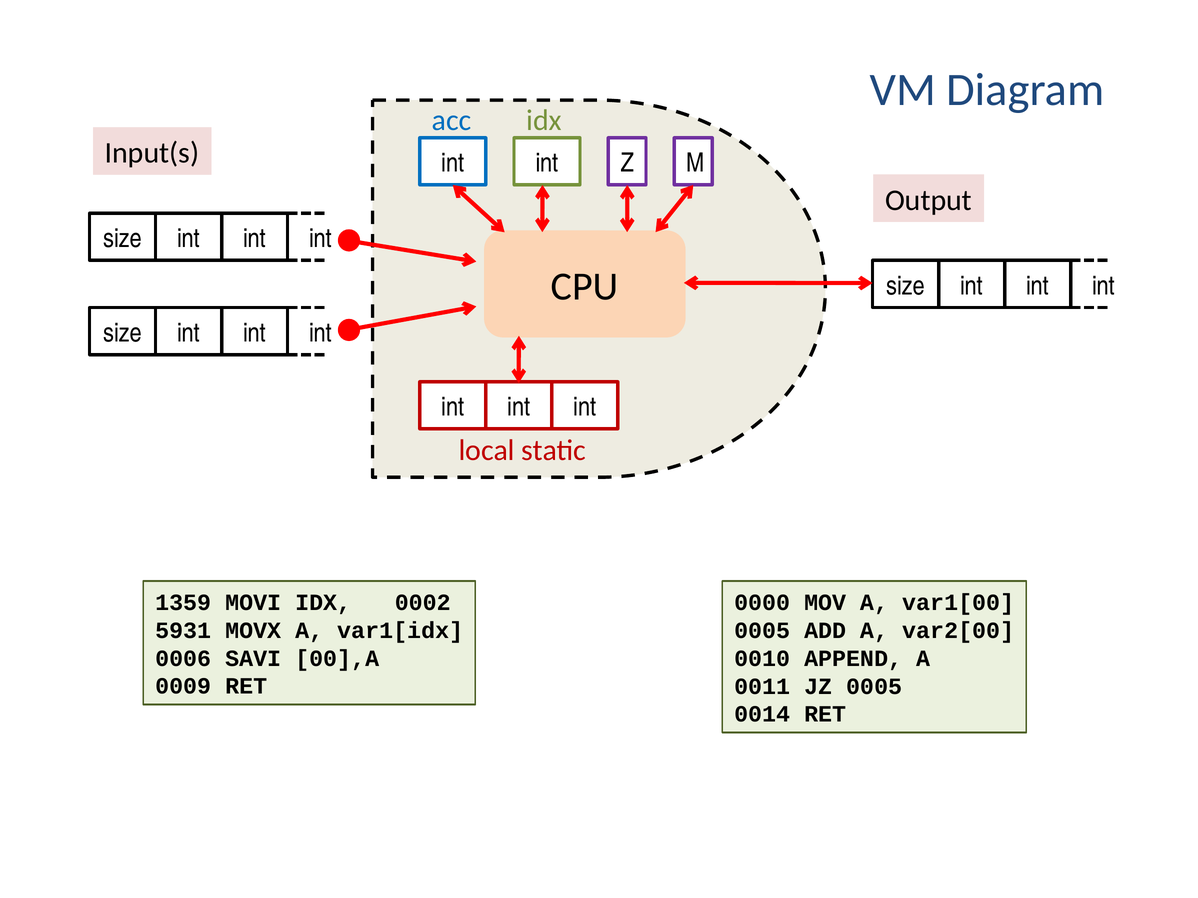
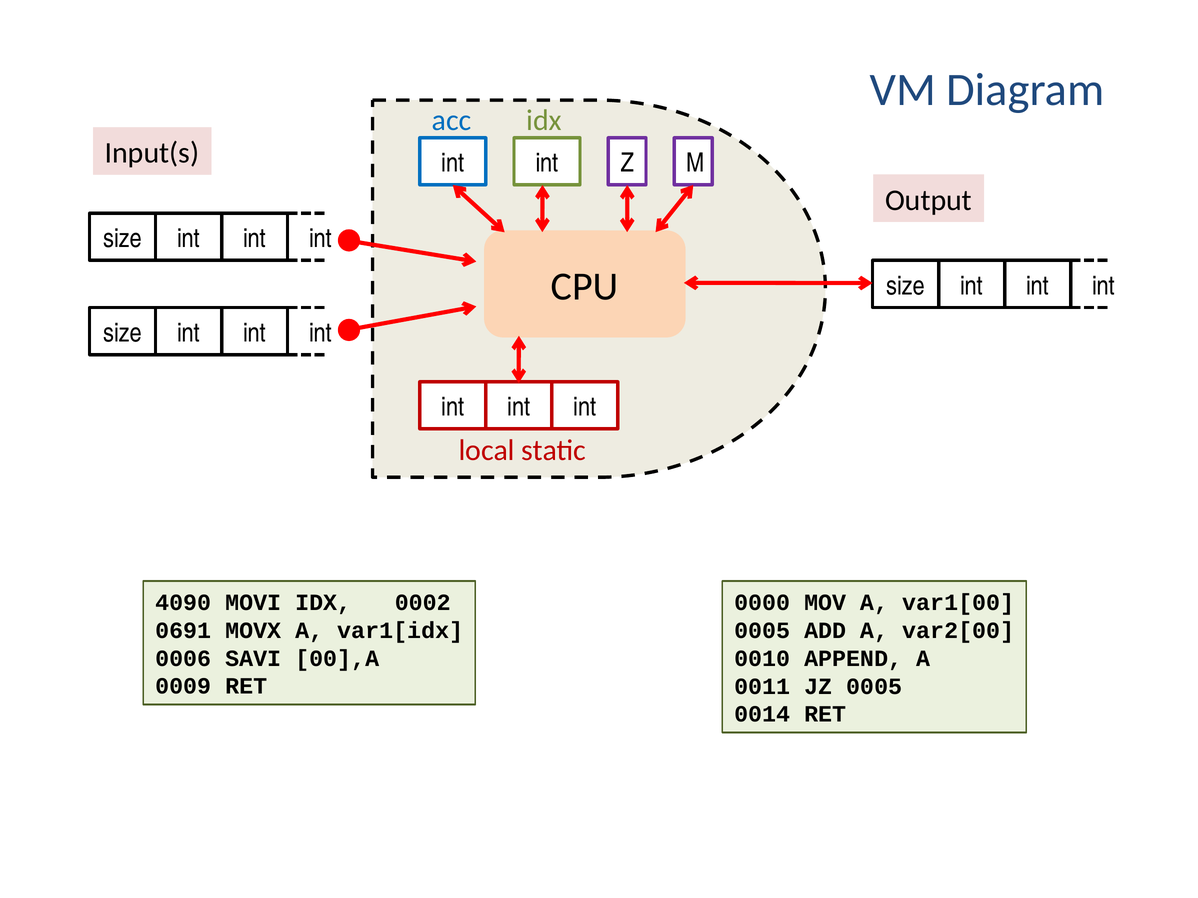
1359: 1359 -> 4090 (183, 603)
5931: 5931 -> 0691 (183, 631)
